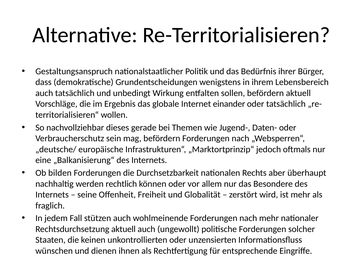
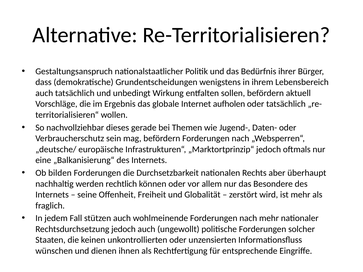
einander: einander -> aufholen (229, 104)
Rechtsdurchsetzung aktuell: aktuell -> jedoch (123, 229)
